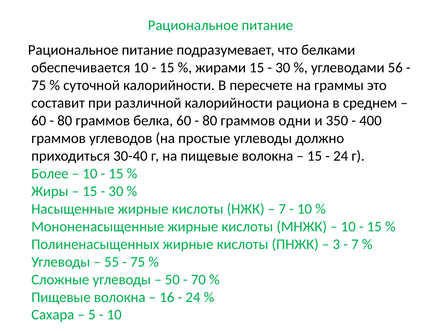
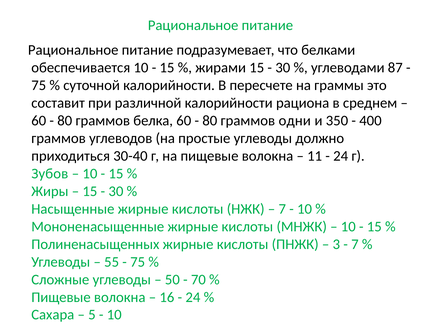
56: 56 -> 87 (395, 68)
15: 15 -> 11 (315, 156)
Более: Более -> Зубов (50, 173)
